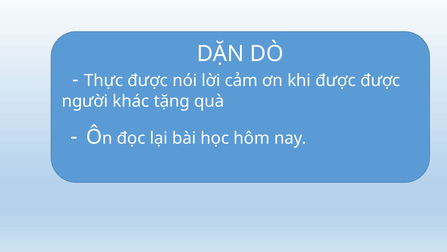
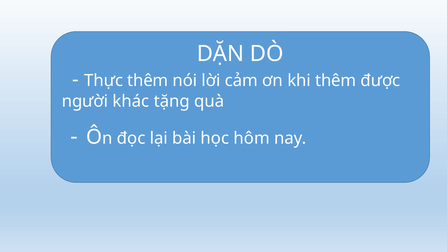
Thực được: được -> thêm (148, 80)
khi được: được -> thêm (336, 80)
